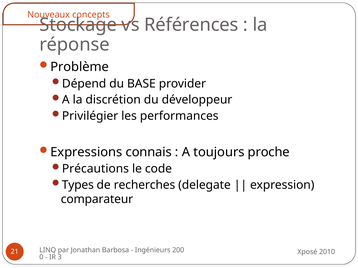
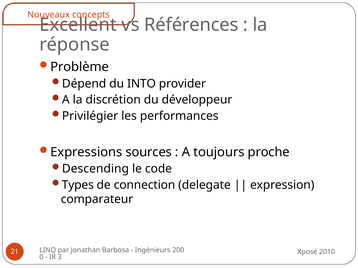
Stockage: Stockage -> Excellent (78, 25)
BASE: BASE -> INTO (141, 84)
connais: connais -> sources (149, 152)
Précautions: Précautions -> Descending (95, 169)
recherches: recherches -> connection (144, 185)
